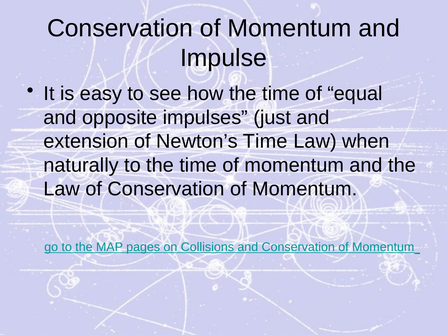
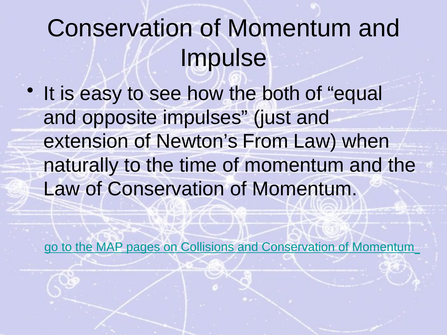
how the time: time -> both (281, 94)
Newton’s Time: Time -> From (266, 141)
